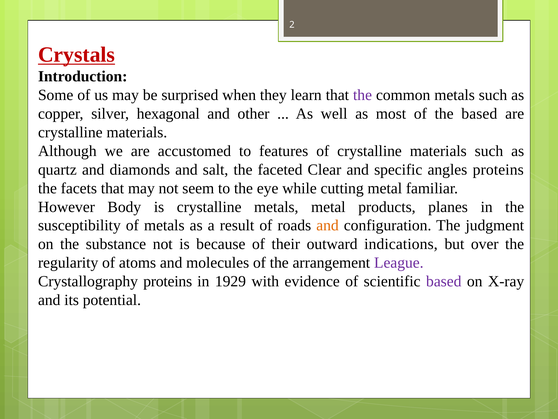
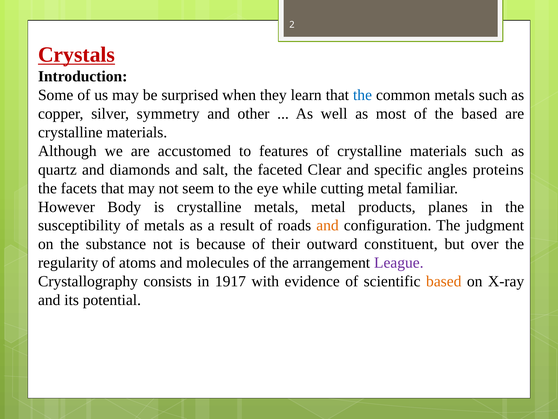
the colour: purple -> blue (362, 95)
hexagonal: hexagonal -> symmetry (168, 114)
indications: indications -> constituent (401, 244)
Crystallography proteins: proteins -> consists (168, 281)
1929: 1929 -> 1917 (230, 281)
based colour: purple -> orange (444, 281)
